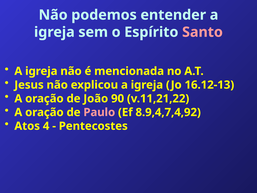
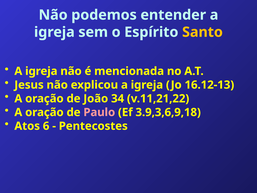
Santo colour: pink -> yellow (202, 32)
90: 90 -> 34 (118, 98)
8.9,4,7,4,92: 8.9,4,7,4,92 -> 3.9,3,6,9,18 (168, 112)
4: 4 -> 6 (46, 126)
